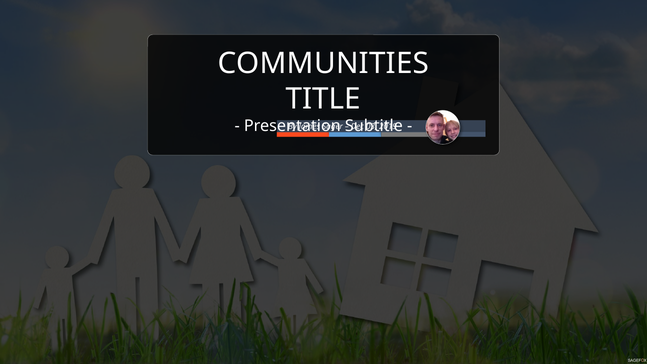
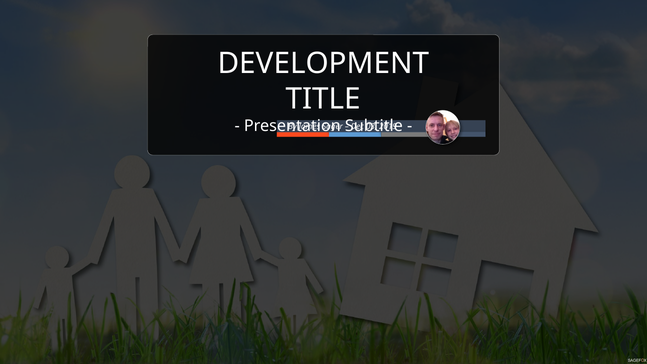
COMMUNITIES: COMMUNITIES -> DEVELOPMENT (323, 64)
